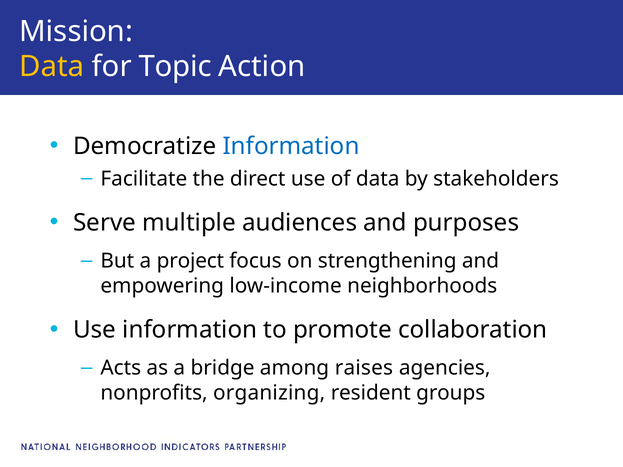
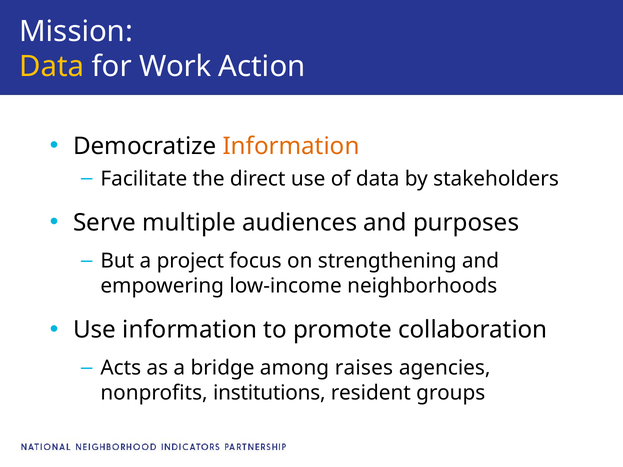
Topic: Topic -> Work (175, 67)
Information colour: blue -> orange (291, 146)
organizing: organizing -> institutions (269, 393)
